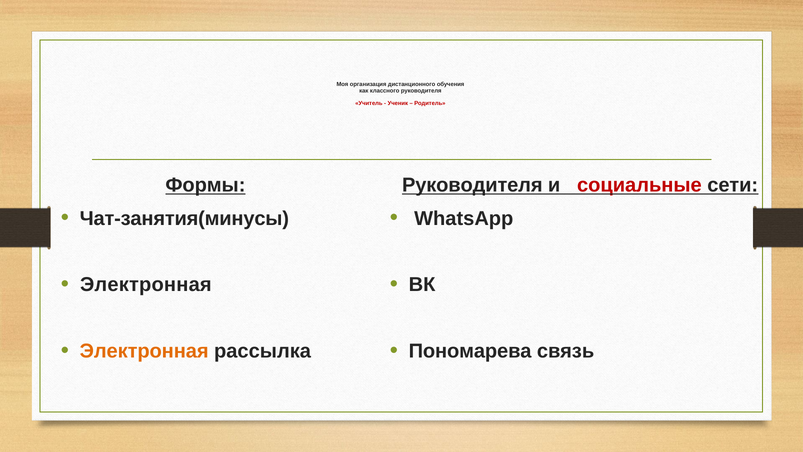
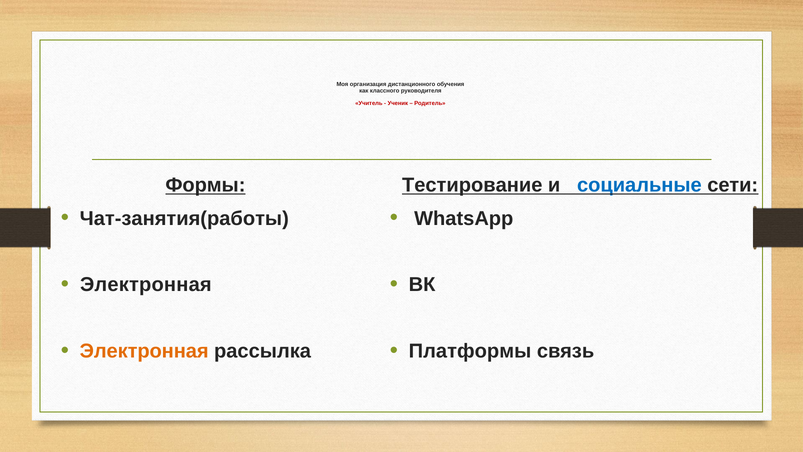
Руководителя: Руководителя -> Тестирование (472, 185)
социальные colour: red -> blue (639, 185)
Чат-занятия(минусы: Чат-занятия(минусы -> Чат-занятия(работы (184, 218)
Пономарева: Пономарева -> Платформы (470, 351)
